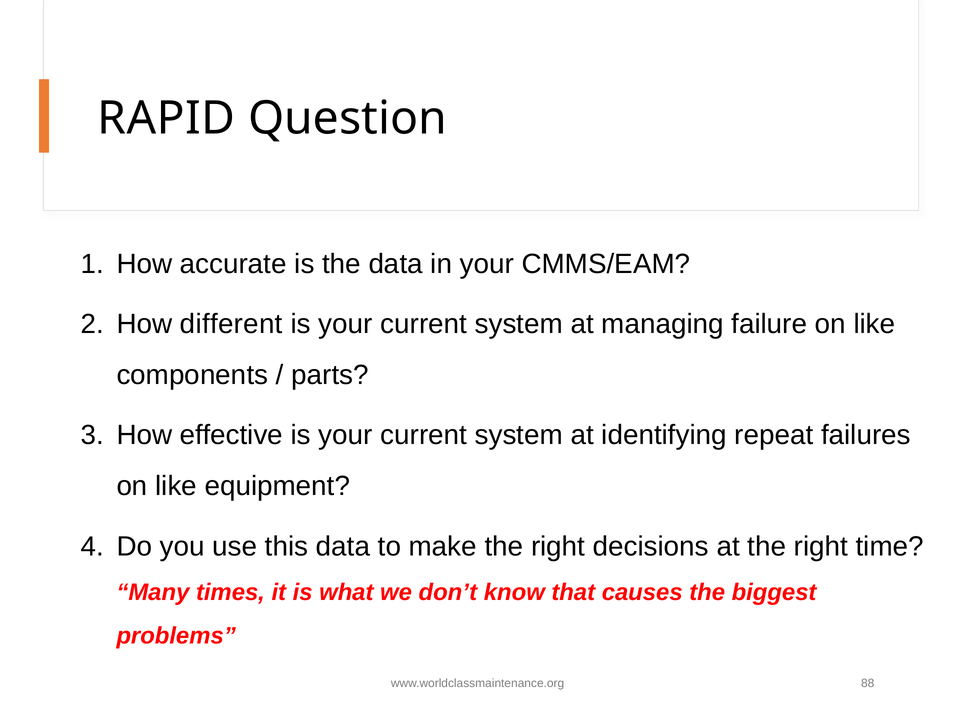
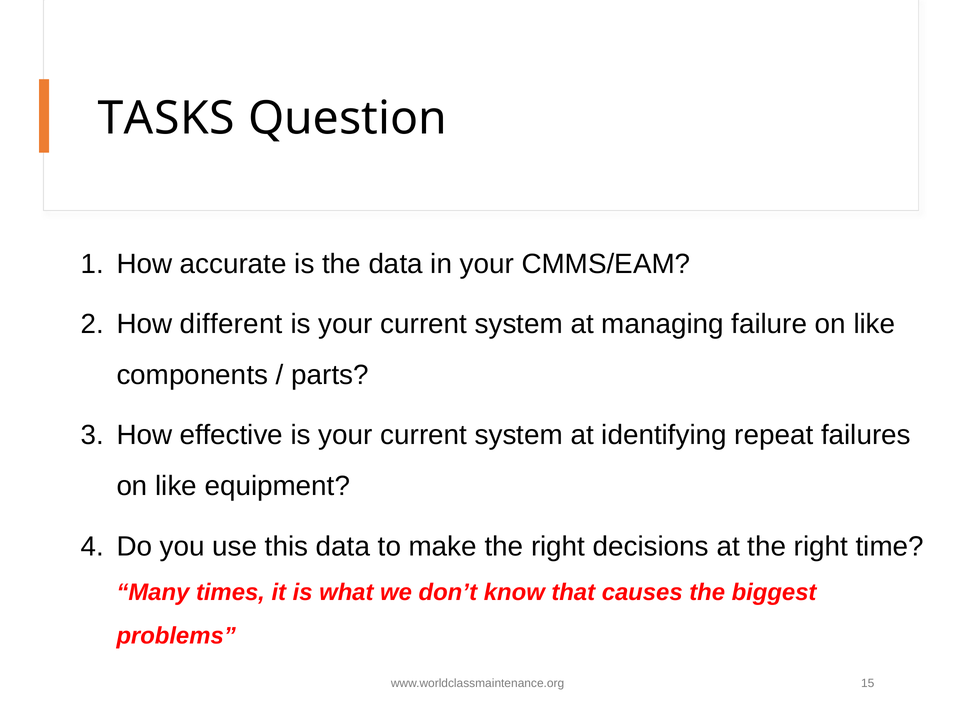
RAPID: RAPID -> TASKS (166, 119)
88: 88 -> 15 (868, 684)
